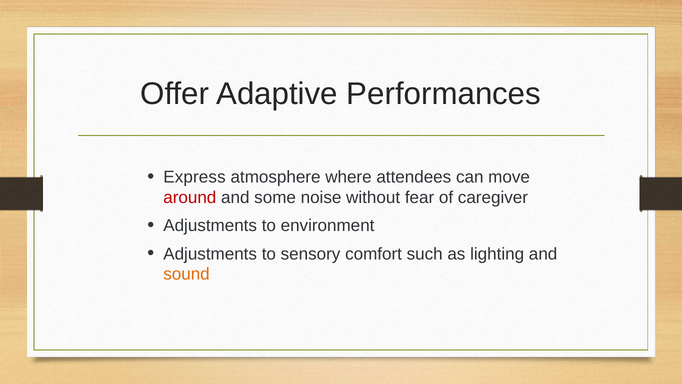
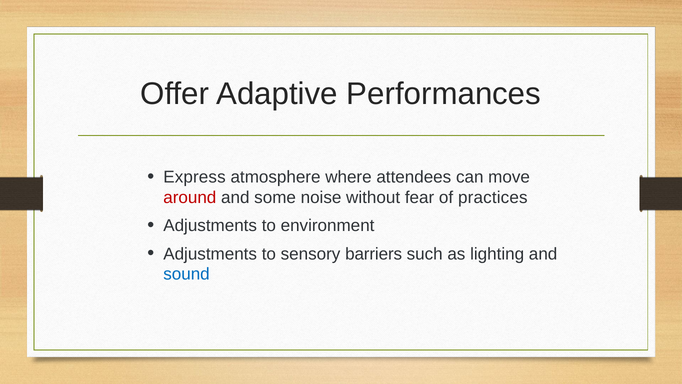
caregiver: caregiver -> practices (493, 197)
comfort: comfort -> barriers (374, 254)
sound colour: orange -> blue (187, 274)
